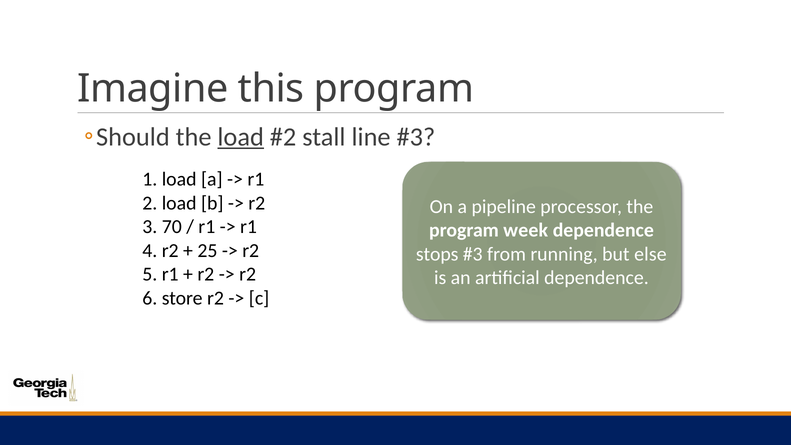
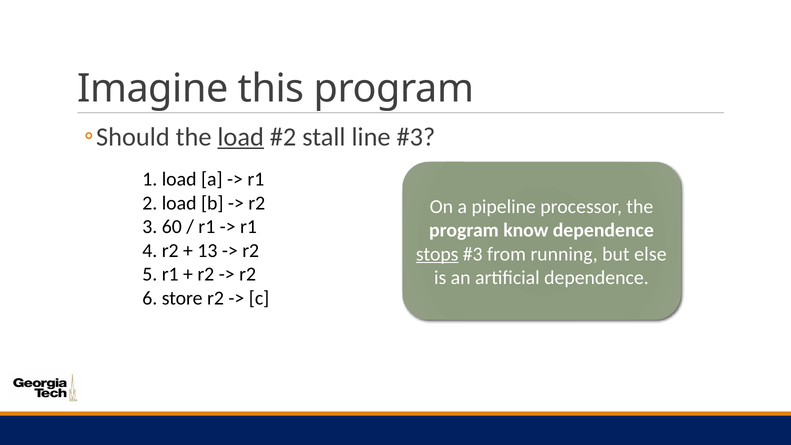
70: 70 -> 60 (172, 227)
week: week -> know (526, 230)
25: 25 -> 13 (207, 251)
stops underline: none -> present (437, 254)
